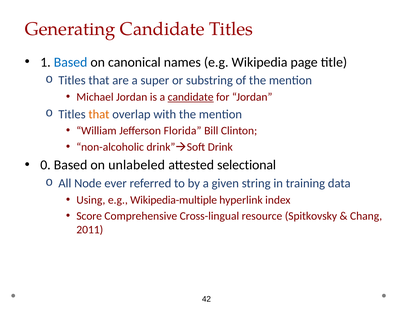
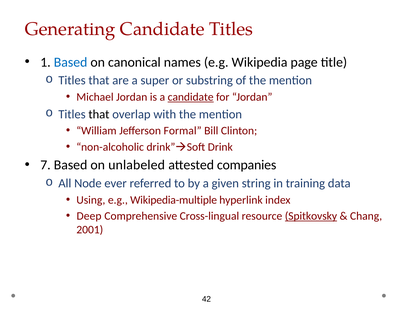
that colour: orange -> black (99, 114)
Florida: Florida -> Formal (183, 131)
0: 0 -> 7 (45, 165)
selectional: selectional -> companies (247, 165)
Score: Score -> Deep (89, 216)
Spitkovsky underline: none -> present (311, 216)
2011: 2011 -> 2001 (90, 230)
